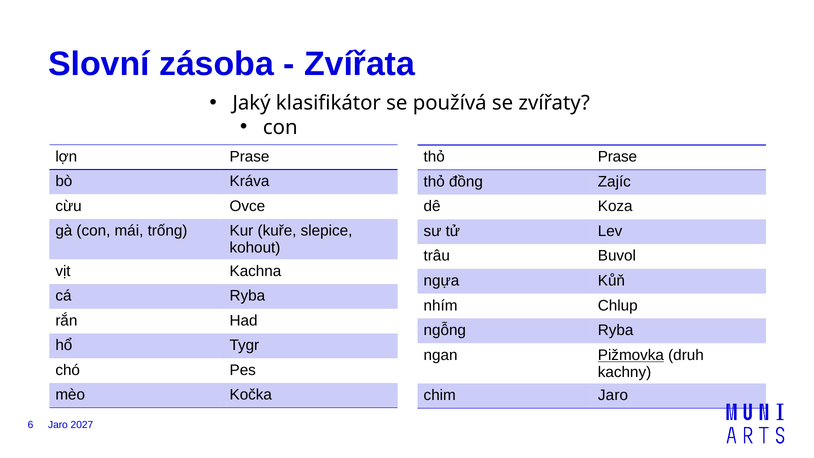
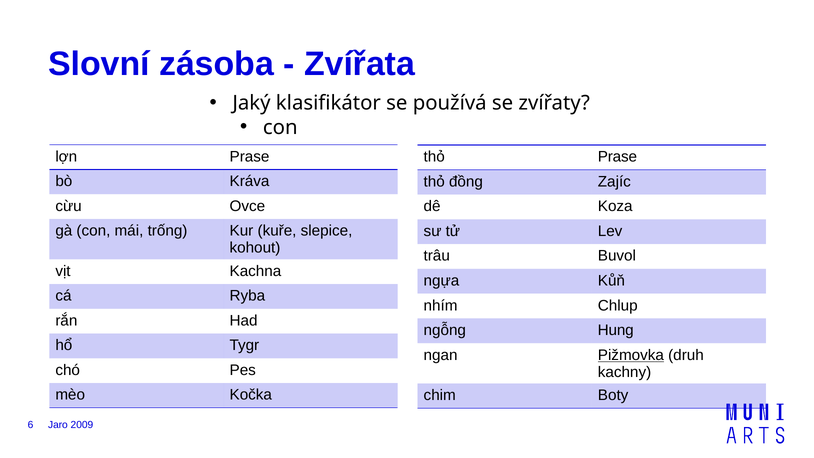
ngỗng Ryba: Ryba -> Hung (616, 330)
chim Jaro: Jaro -> Boty (613, 395)
2027: 2027 -> 2009 (82, 425)
